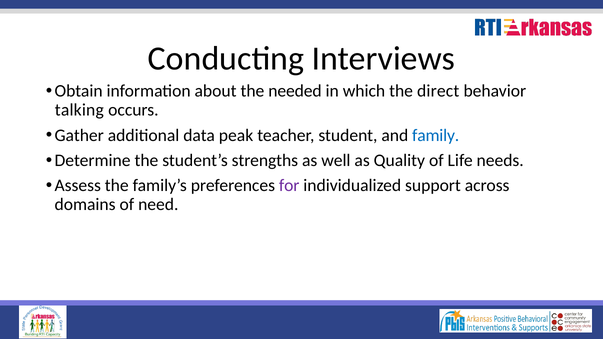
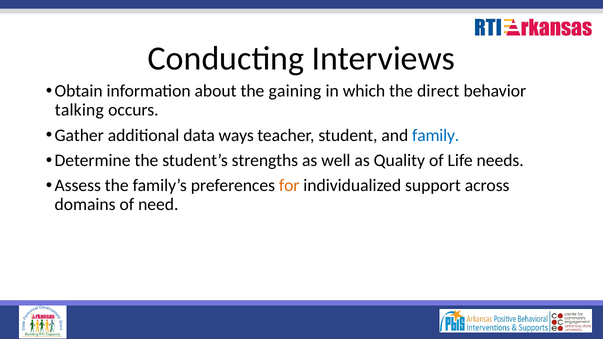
needed: needed -> gaining (295, 91)
peak: peak -> ways (236, 135)
for colour: purple -> orange (289, 186)
